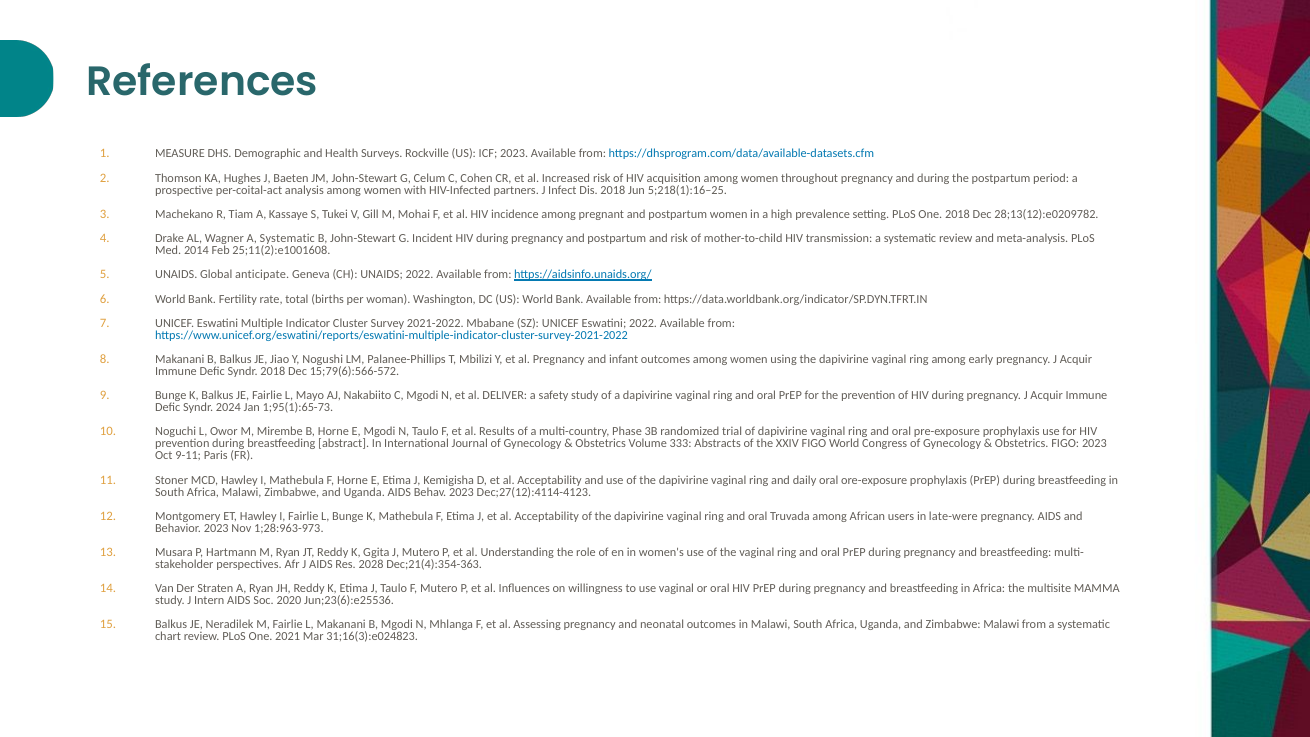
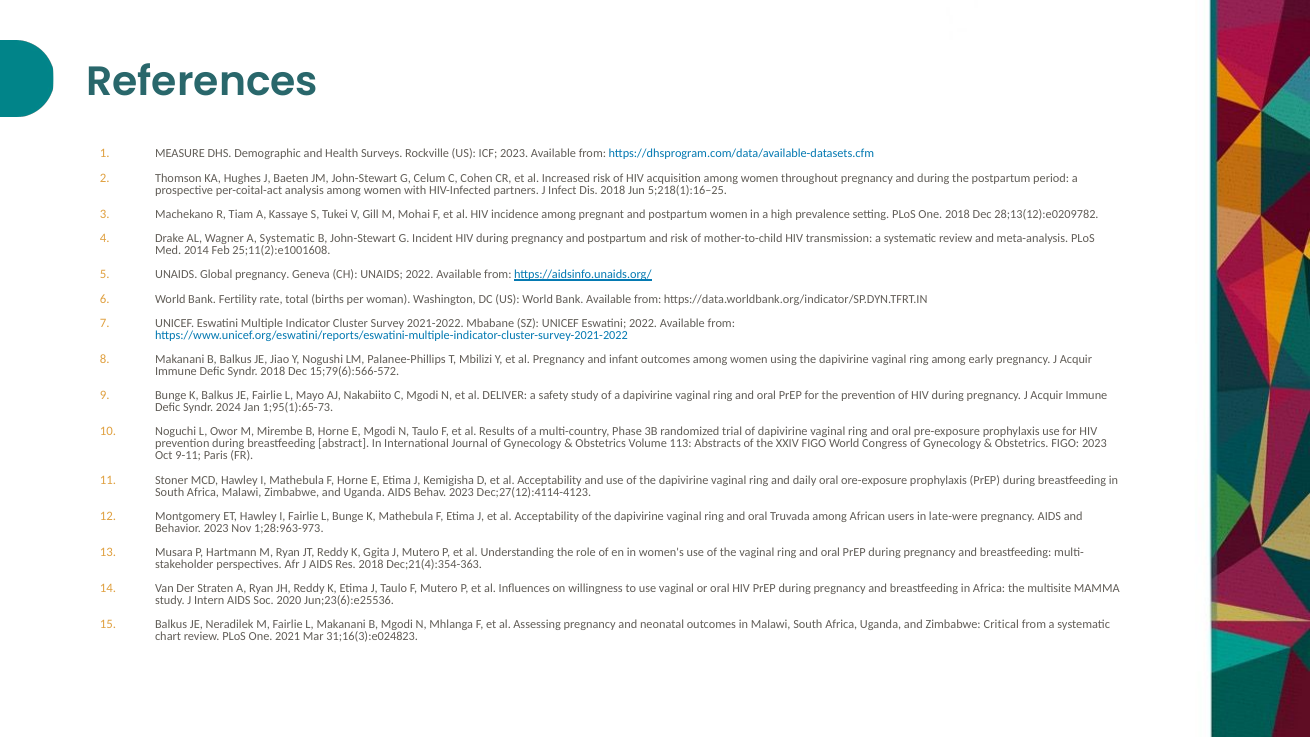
Global anticipate: anticipate -> pregnancy (262, 275)
333: 333 -> 113 (681, 444)
Res 2028: 2028 -> 2018 (371, 564)
Zimbabwe Malawi: Malawi -> Critical (1001, 625)
